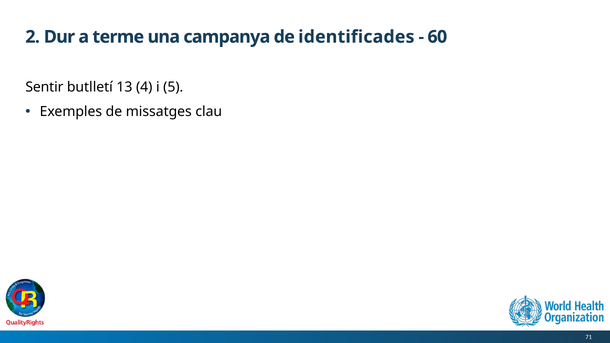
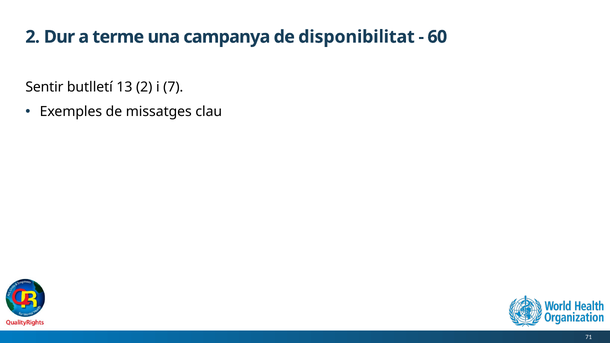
identificades: identificades -> disponibilitat (356, 37)
13 4: 4 -> 2 (144, 87)
5: 5 -> 7 (173, 87)
